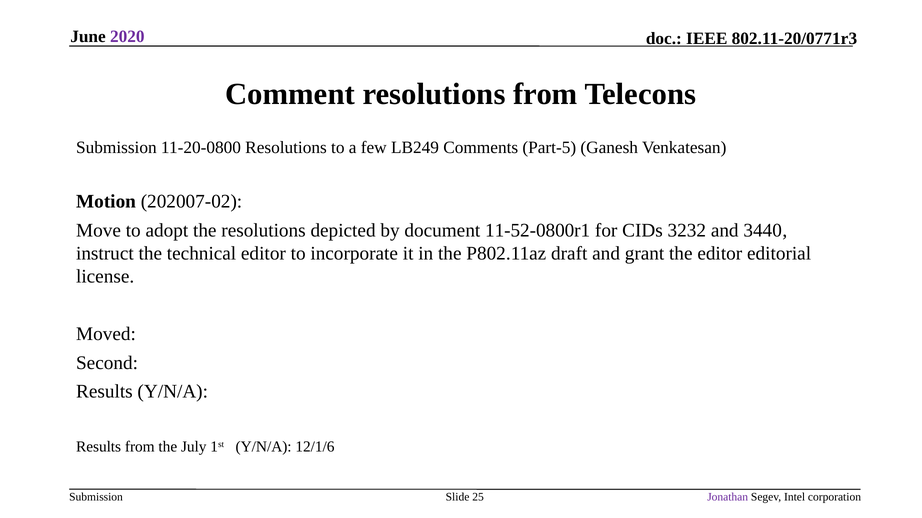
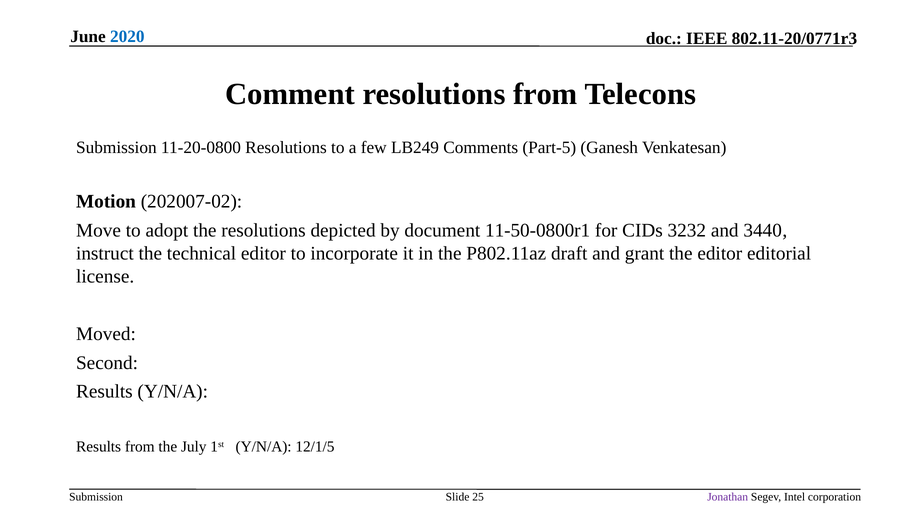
2020 colour: purple -> blue (127, 37)
11-52-0800r1: 11-52-0800r1 -> 11-50-0800r1 (538, 231)
12/1/6: 12/1/6 -> 12/1/5 (315, 447)
